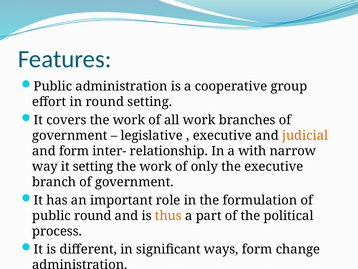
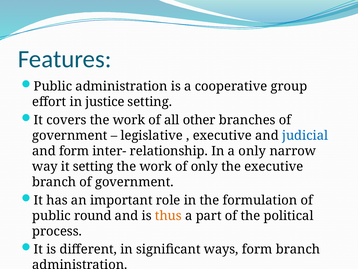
in round: round -> justice (105, 102)
all work: work -> other (199, 120)
judicial colour: orange -> blue (305, 135)
a with: with -> only (252, 151)
form change: change -> branch (298, 249)
